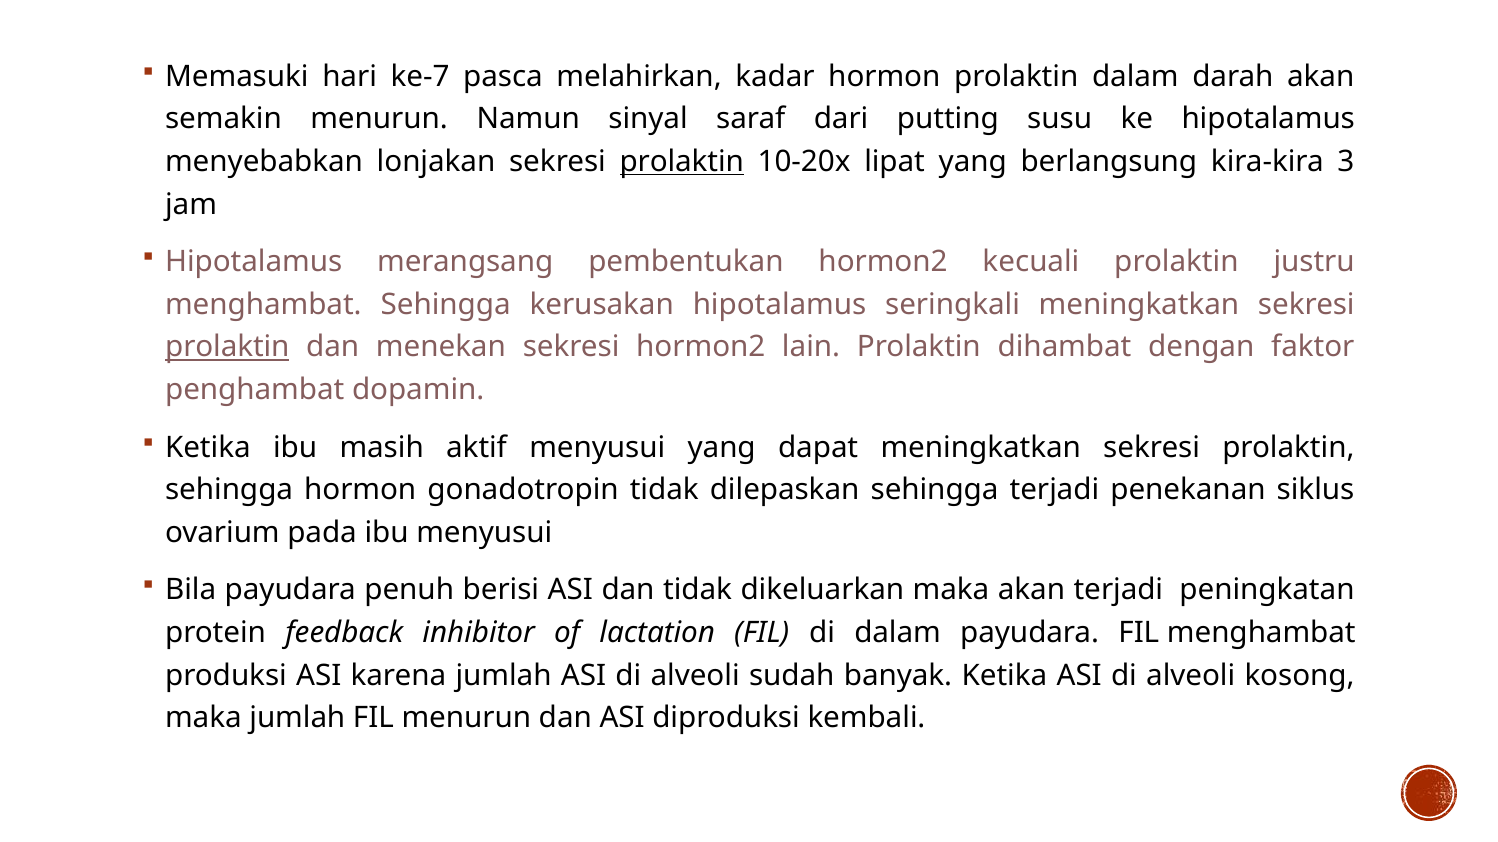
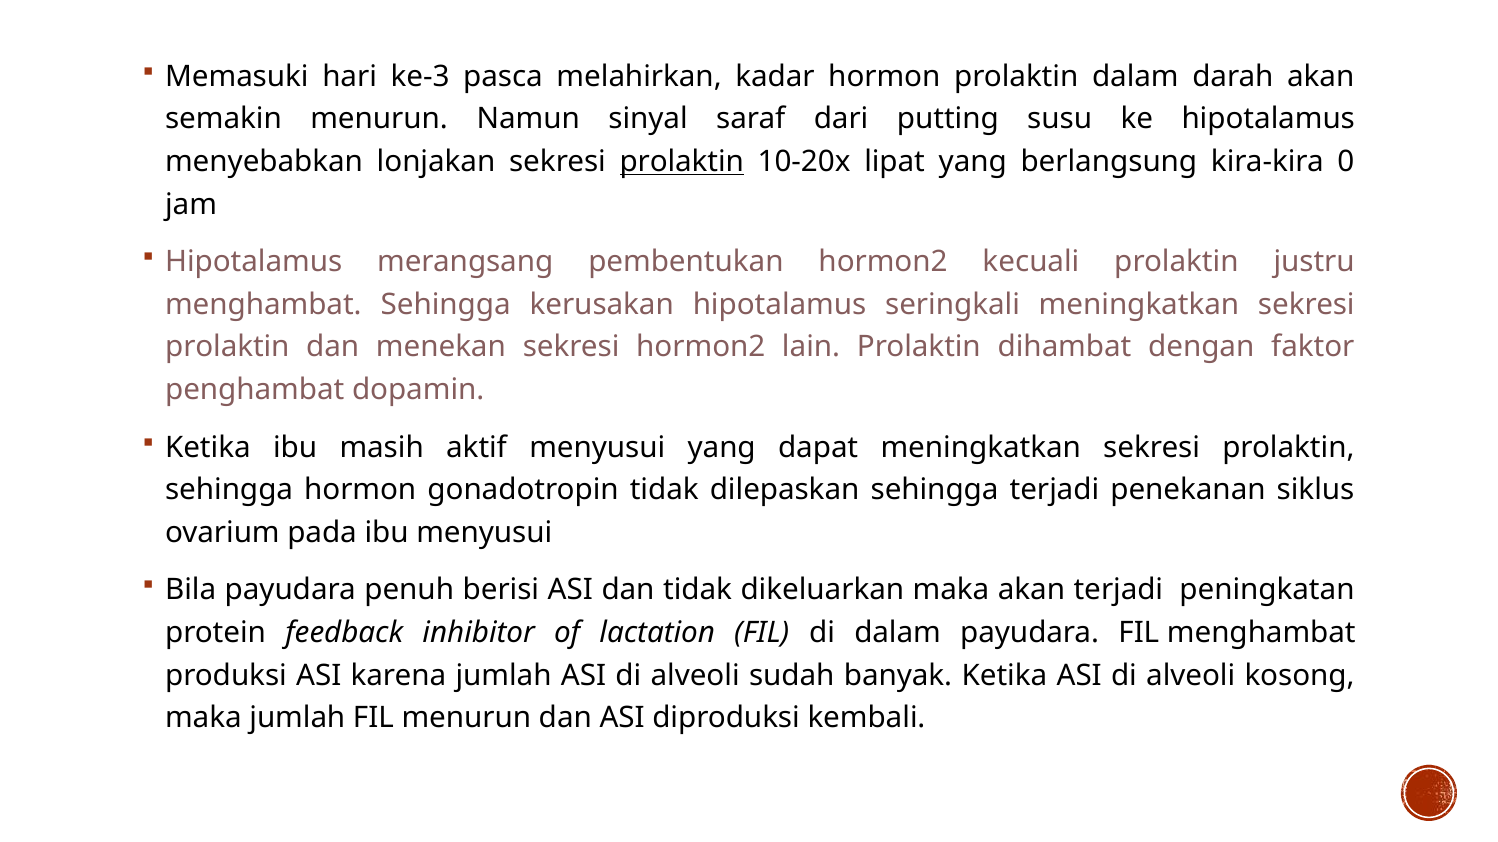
ke-7: ke-7 -> ke-3 (420, 77)
3: 3 -> 0 (1346, 162)
prolaktin underline: present -> none (227, 347)
